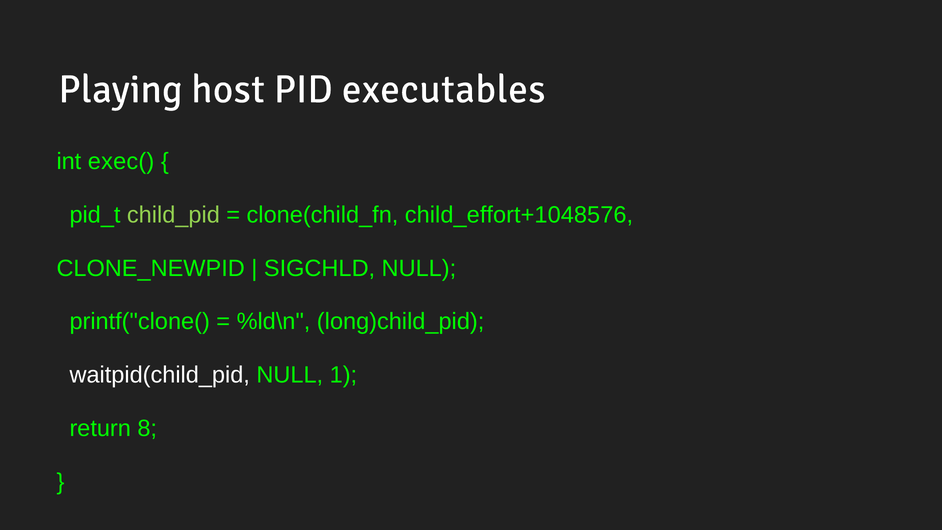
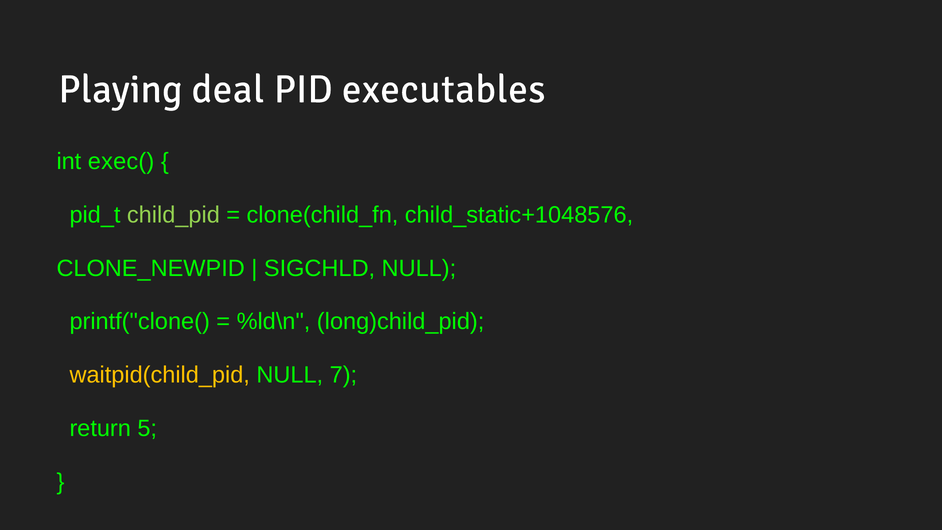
host: host -> deal (228, 89)
child_effort+1048576: child_effort+1048576 -> child_static+1048576 (519, 215)
waitpid(child_pid colour: white -> yellow (160, 375)
1: 1 -> 7 (343, 375)
8: 8 -> 5 (147, 428)
